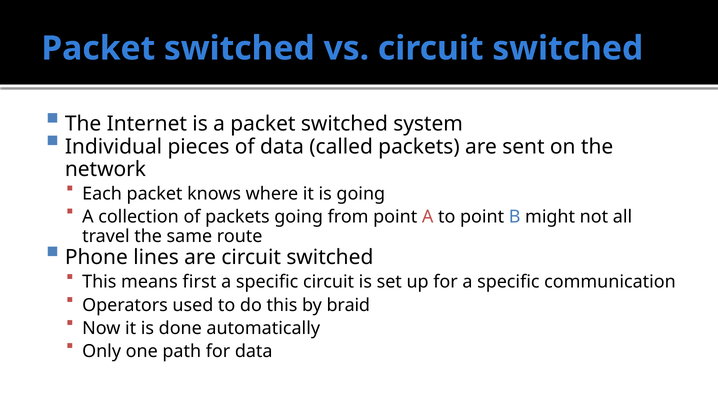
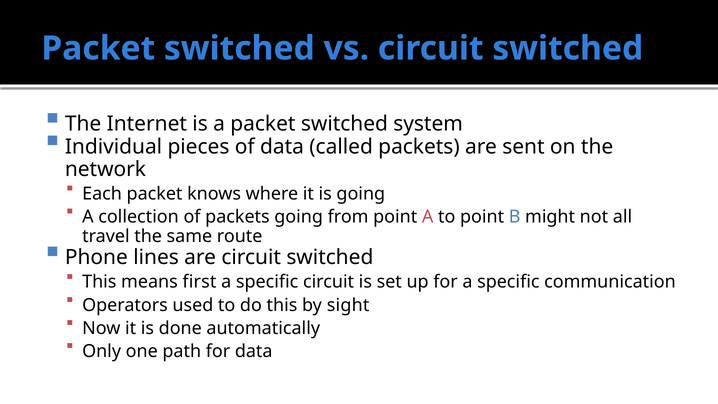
braid: braid -> sight (348, 305)
